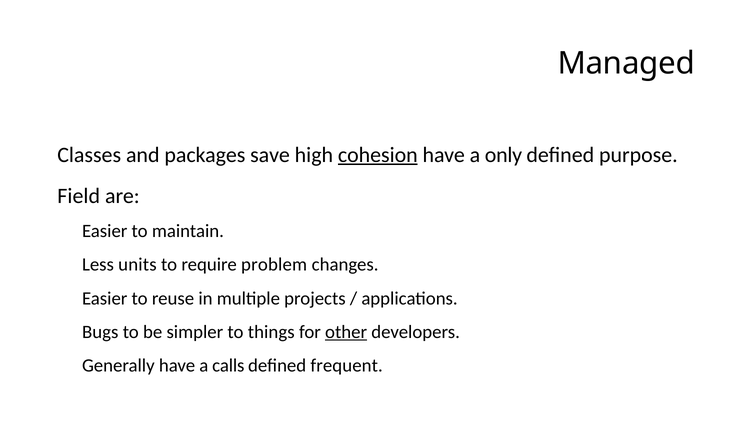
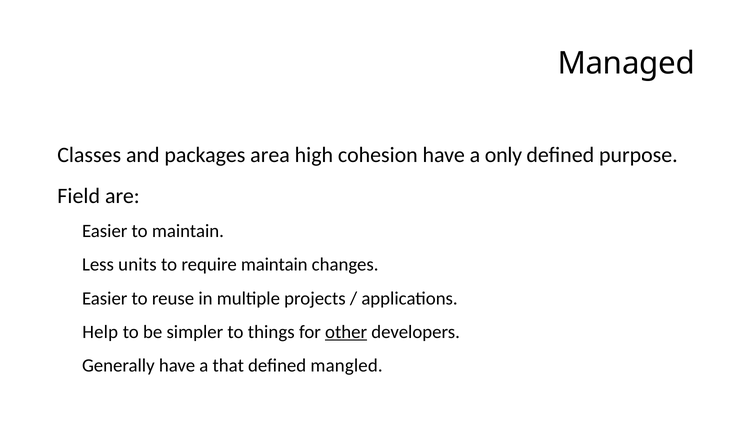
save: save -> area (270, 155)
cohesion underline: present -> none (378, 155)
require problem: problem -> maintain (274, 265)
Bugs: Bugs -> Help (100, 332)
calls: calls -> that (228, 365)
frequent: frequent -> mangled (347, 365)
